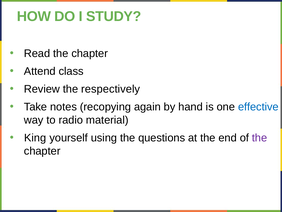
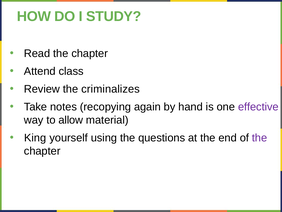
respectively: respectively -> criminalizes (111, 89)
effective colour: blue -> purple (258, 107)
radio: radio -> allow (71, 120)
